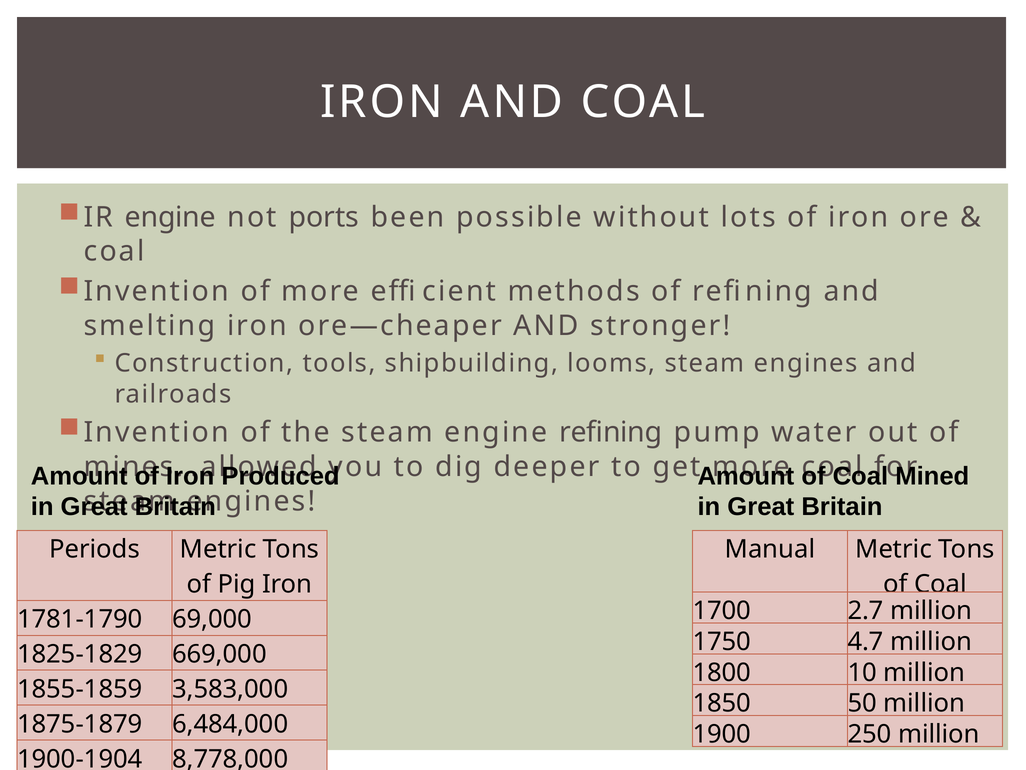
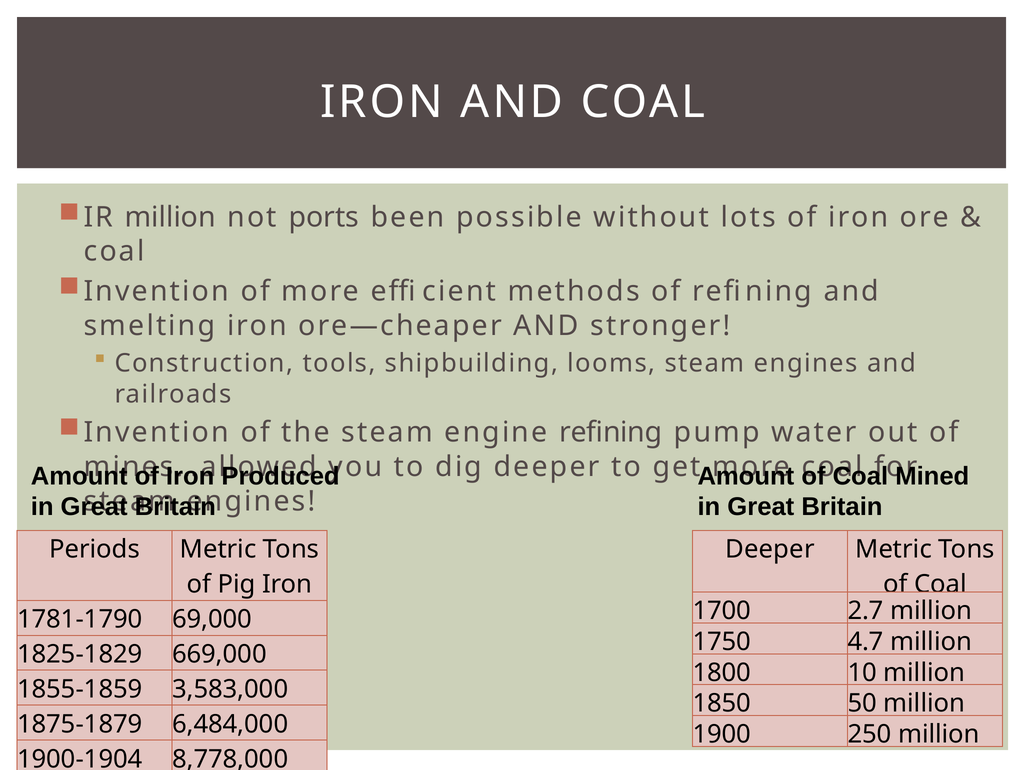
IR engine: engine -> million (170, 217)
Manual: Manual -> Deeper (770, 549)
